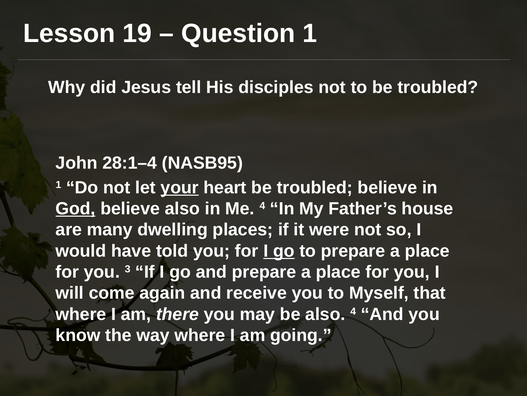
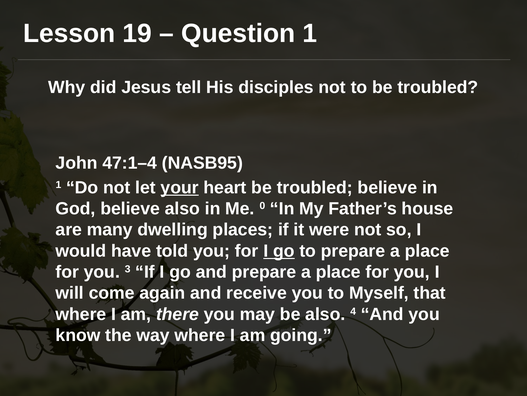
28:1–4: 28:1–4 -> 47:1–4 (130, 163)
God underline: present -> none (76, 208)
Me 4: 4 -> 0 (262, 205)
